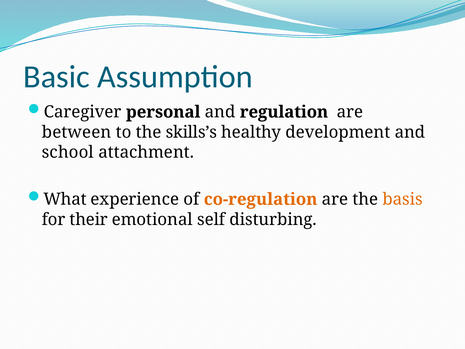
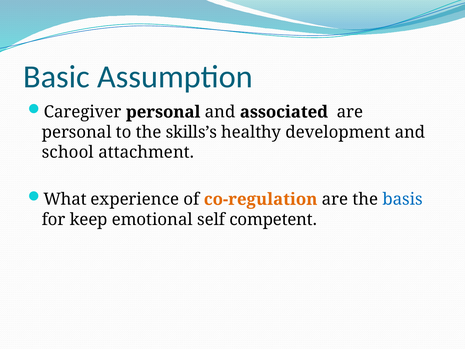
regulation: regulation -> associated (284, 112)
between: between -> personal (77, 132)
basis colour: orange -> blue (403, 199)
their: their -> keep (89, 219)
disturbing: disturbing -> competent (273, 219)
